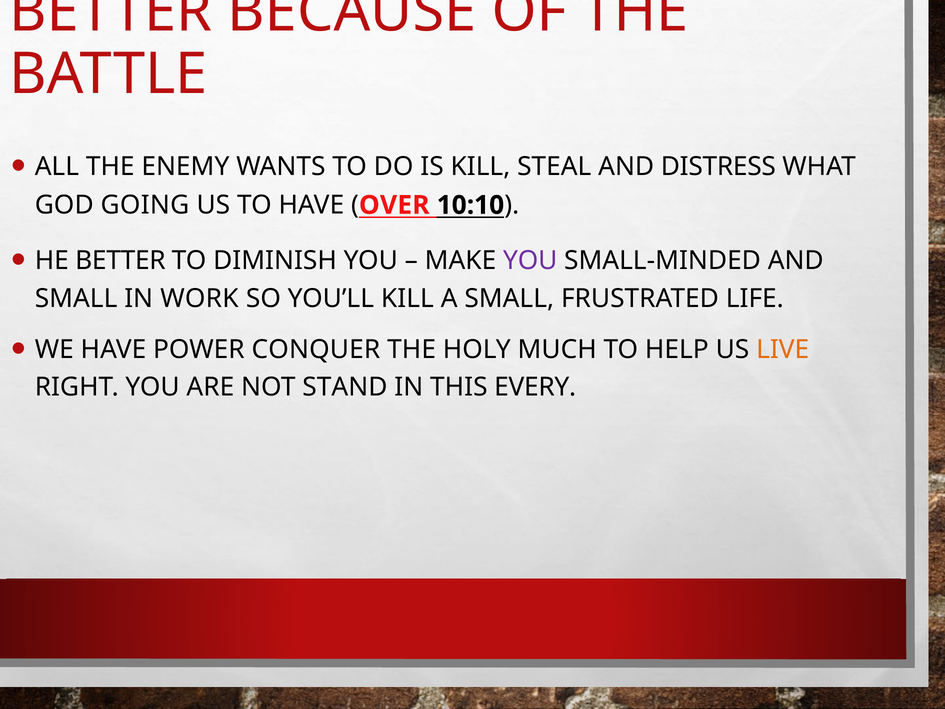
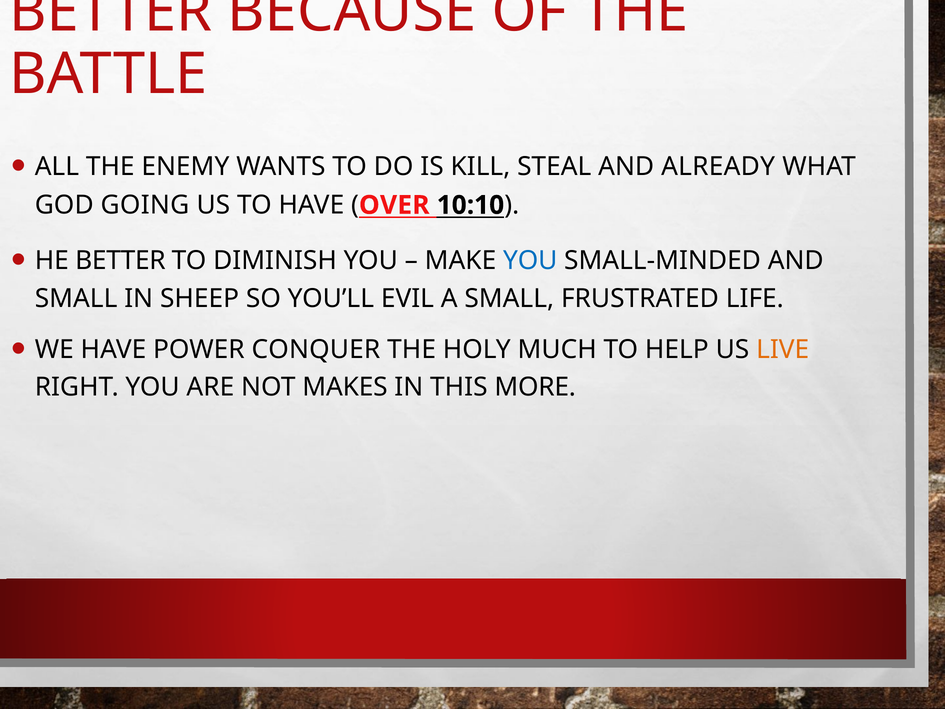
DISTRESS: DISTRESS -> ALREADY (718, 166)
YOU colour: purple -> blue (530, 260)
WORK: WORK -> SHEEP (200, 298)
YOU’LL KILL: KILL -> EVIL (407, 298)
STAND: STAND -> MAKES (345, 387)
EVERY: EVERY -> MORE (535, 387)
